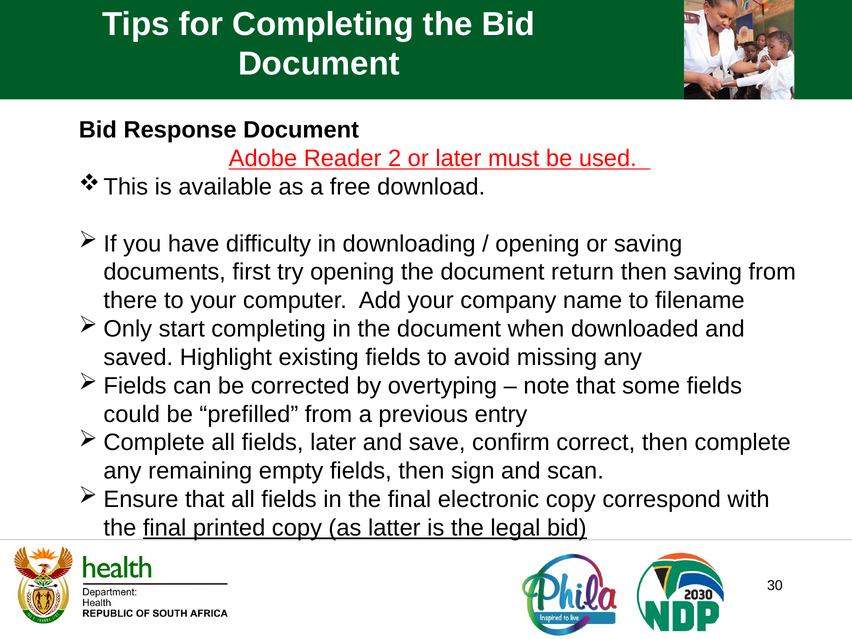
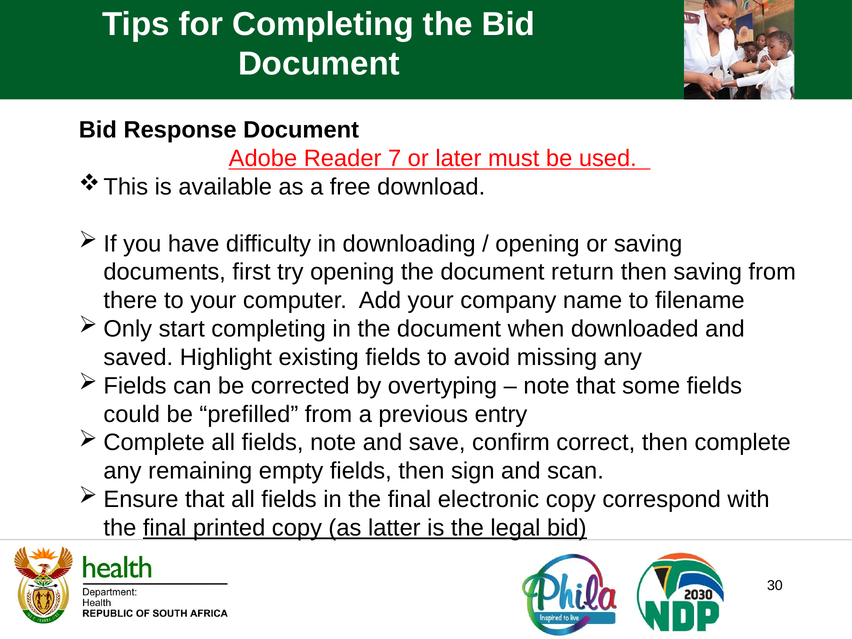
2: 2 -> 7 (395, 159)
fields later: later -> note (333, 443)
